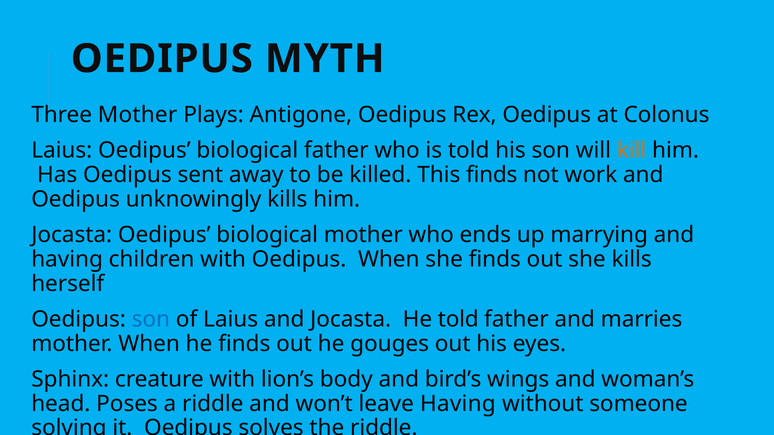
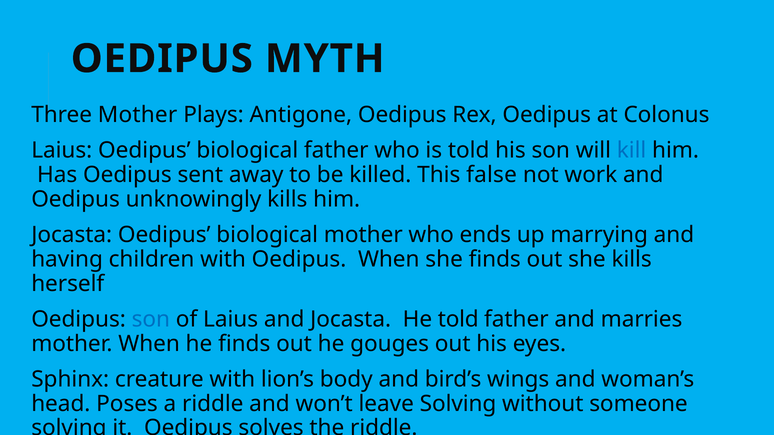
kill colour: orange -> blue (632, 151)
This finds: finds -> false (492, 175)
leave Having: Having -> Solving (458, 404)
